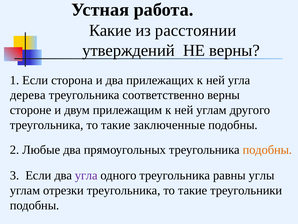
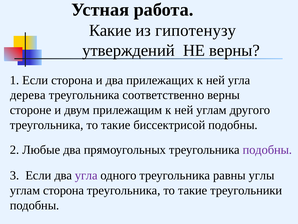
расстоянии: расстоянии -> гипотенузу (196, 30)
заключенные: заключенные -> биссектрисой (169, 125)
подобны colour: orange -> purple (267, 149)
углам отрезки: отрезки -> сторона (64, 190)
